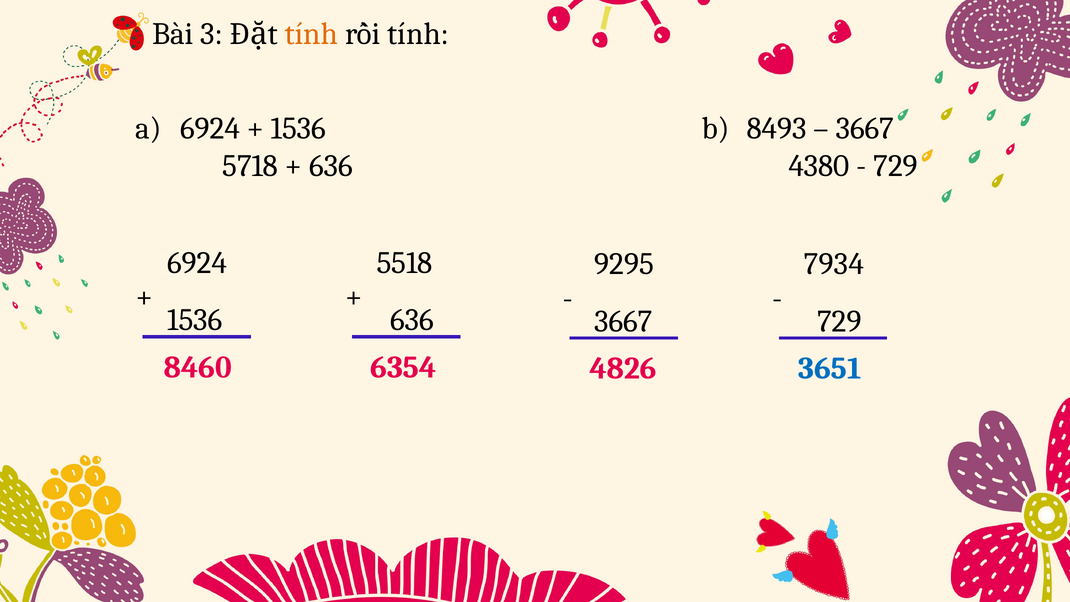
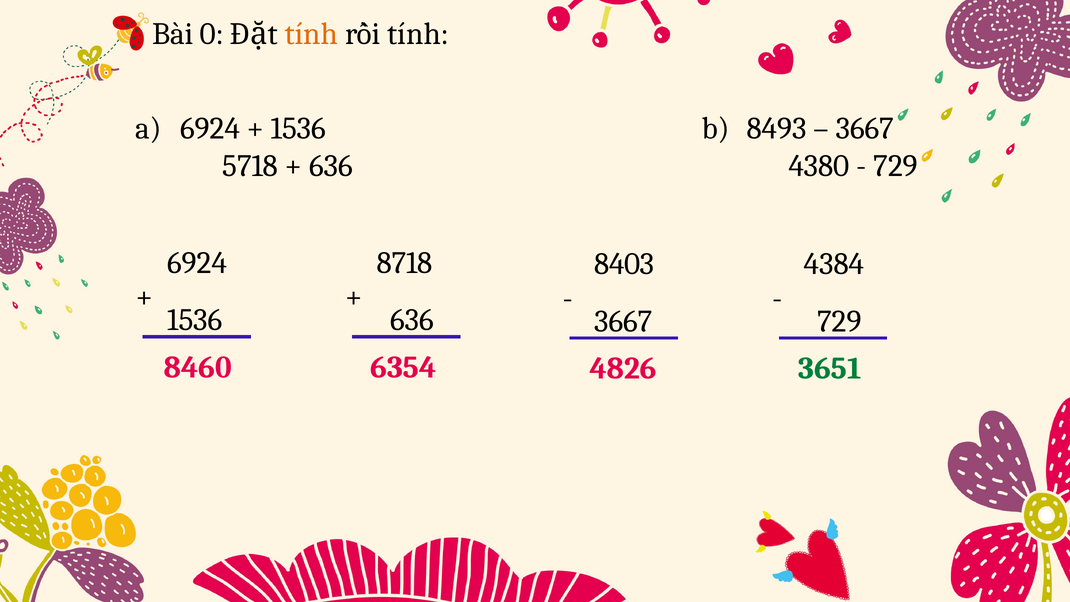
3: 3 -> 0 (212, 34)
5518: 5518 -> 8718 (405, 263)
9295: 9295 -> 8403 (624, 264)
7934: 7934 -> 4384 (834, 264)
3651 colour: blue -> green (830, 368)
